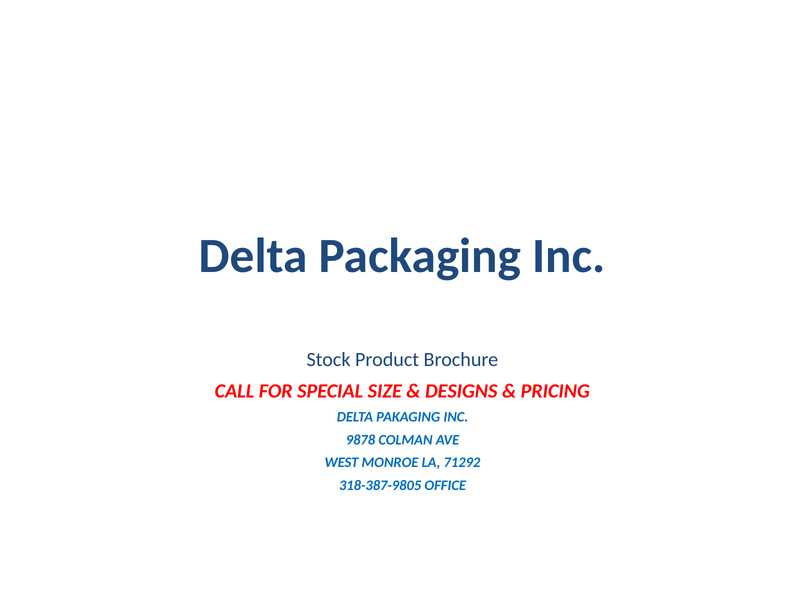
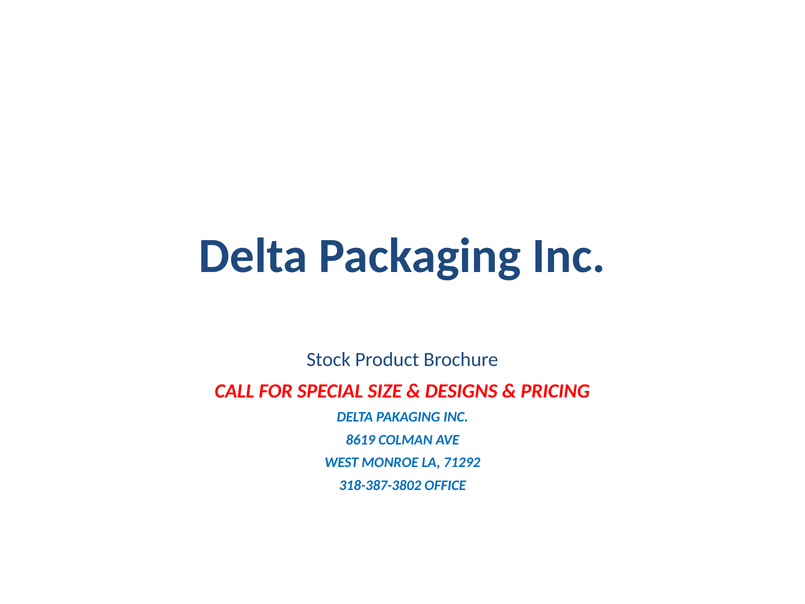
9878: 9878 -> 8619 (360, 440)
318-387-9805: 318-387-9805 -> 318-387-3802 (380, 485)
